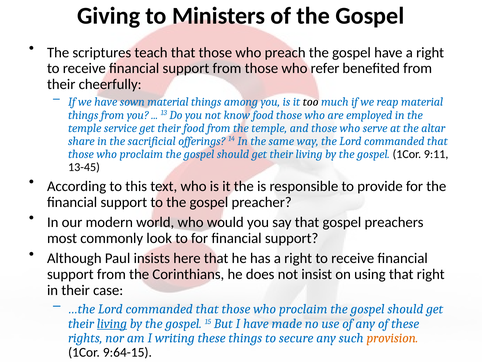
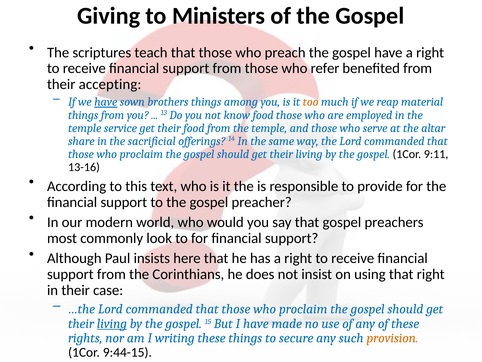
cheerfully: cheerfully -> accepting (110, 84)
have underline: none -> present (106, 102)
sown material: material -> brothers (168, 102)
too colour: black -> orange (311, 102)
13-45: 13-45 -> 13-16 (84, 167)
9:64-15: 9:64-15 -> 9:44-15 (127, 352)
